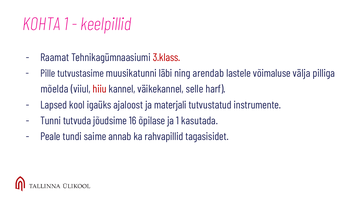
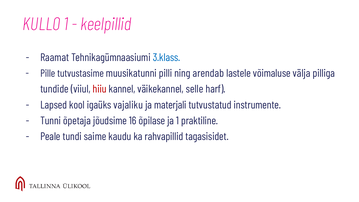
KOHTA: KOHTA -> KULLO (41, 24)
3.klass colour: red -> blue (167, 58)
läbi: läbi -> pilli (166, 73)
mõelda: mõelda -> tundide (54, 89)
ajaloost: ajaloost -> vajaliku (128, 105)
tutvuda: tutvuda -> õpetaja (77, 121)
kasutada: kasutada -> praktiline (200, 121)
annab: annab -> kaudu (120, 136)
